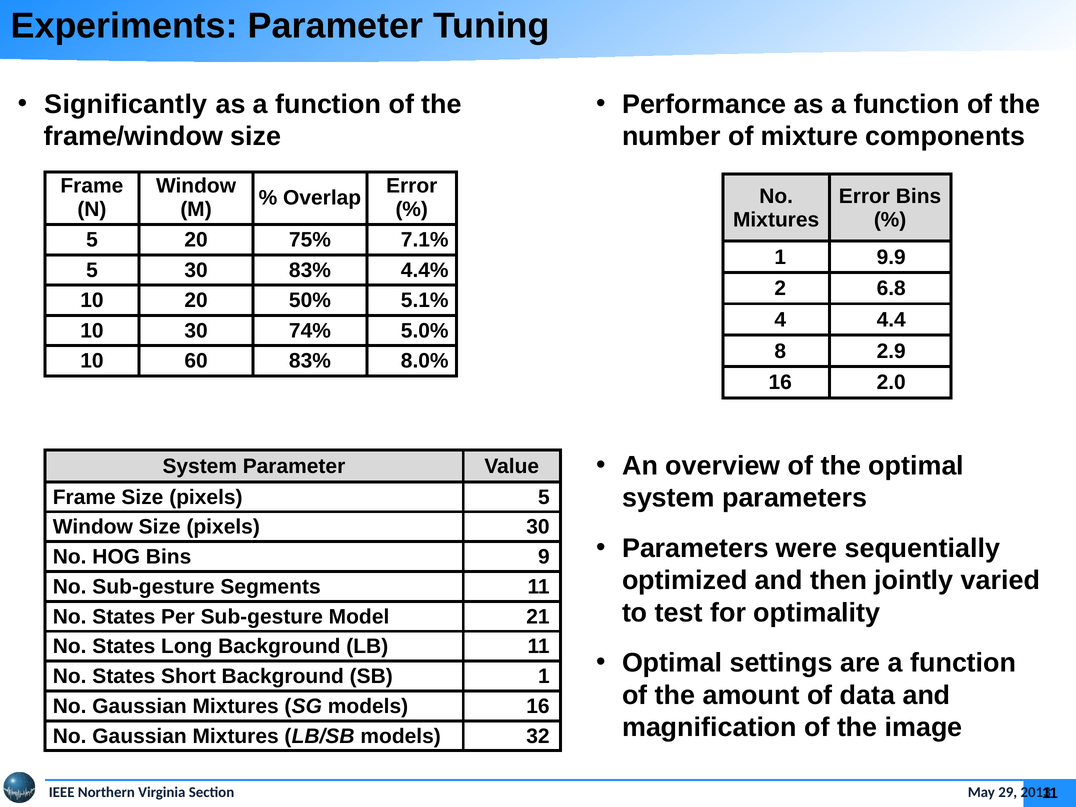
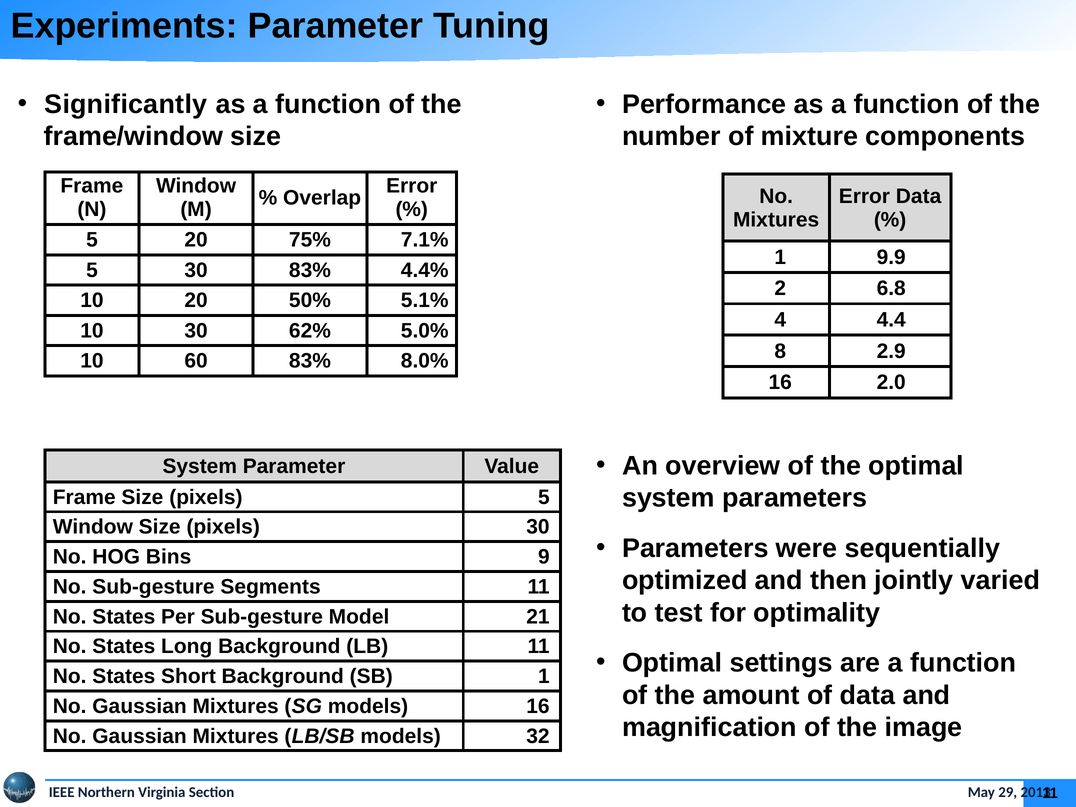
Error Bins: Bins -> Data (919, 196)
74%: 74% -> 62% (310, 331)
